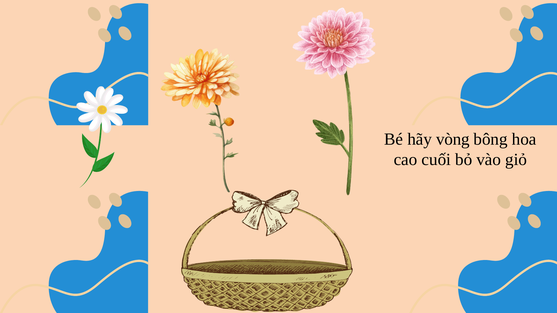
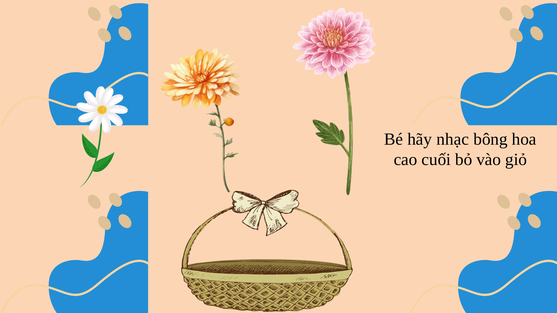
vòng: vòng -> nhạc (453, 139)
